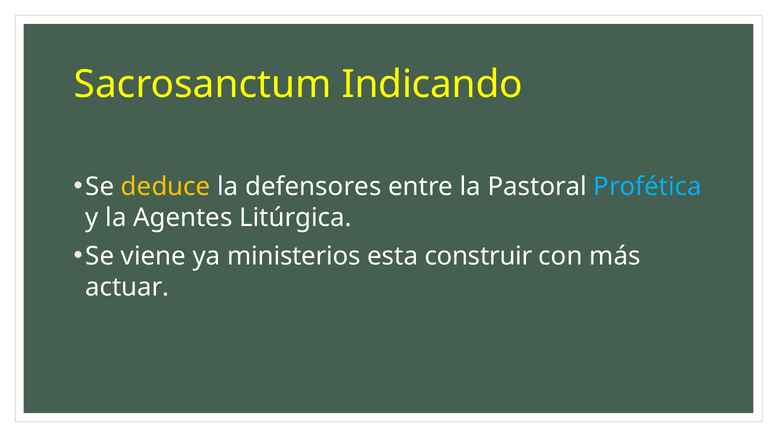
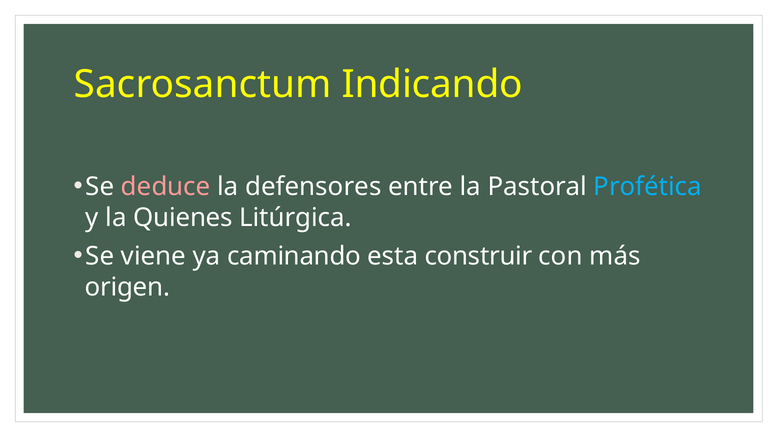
deduce colour: yellow -> pink (166, 187)
Agentes: Agentes -> Quienes (183, 218)
ministerios: ministerios -> caminando (294, 256)
actuar: actuar -> origen (127, 287)
